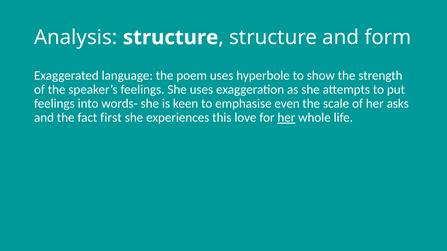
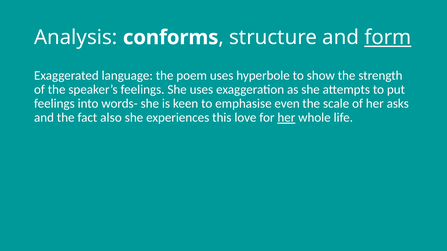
Analysis structure: structure -> conforms (171, 38)
form underline: none -> present (388, 38)
first: first -> also (111, 118)
